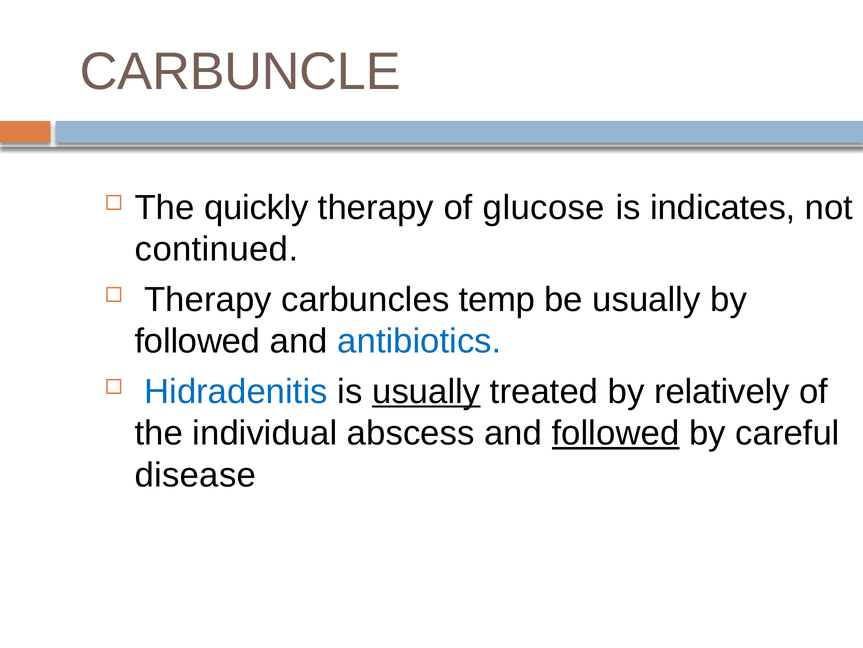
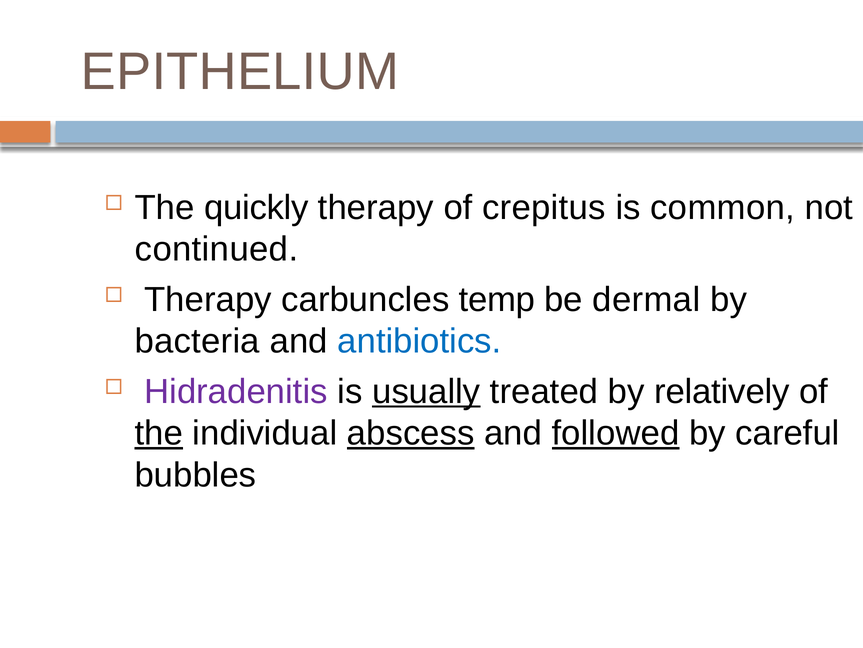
CARBUNCLE: CARBUNCLE -> EPITHELIUM (240, 72)
glucose: glucose -> crepitus (544, 207)
indicates: indicates -> common (723, 207)
be usually: usually -> dermal (646, 299)
followed: followed -> bacteria (197, 341)
Hidradenitis colour: blue -> purple (236, 391)
the underline: none -> present (159, 433)
abscess underline: none -> present (411, 433)
disease: disease -> bubbles (195, 475)
